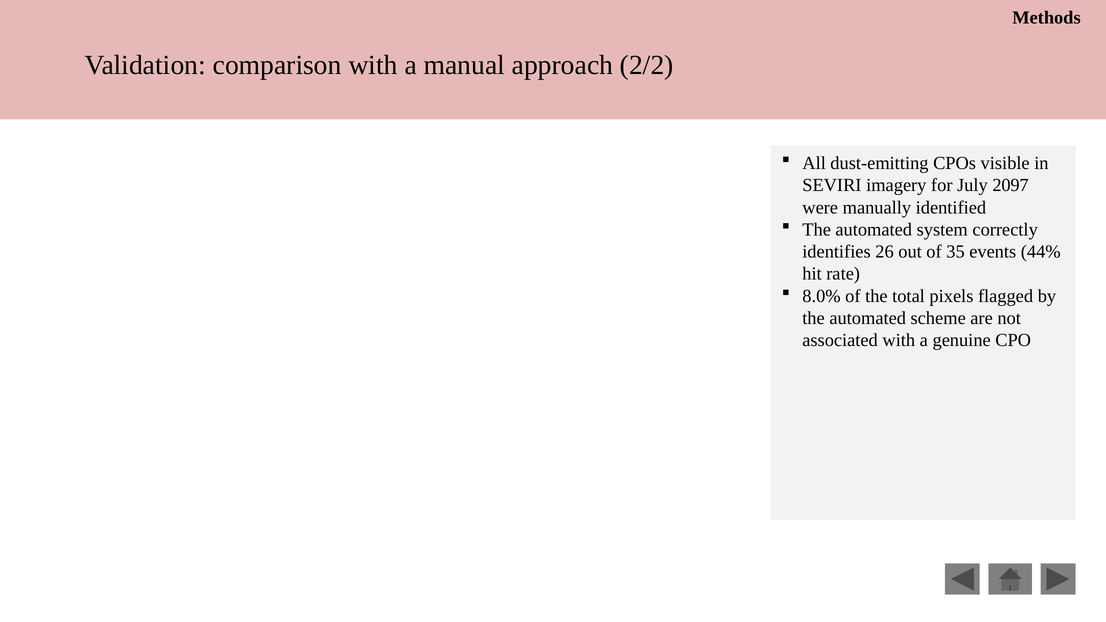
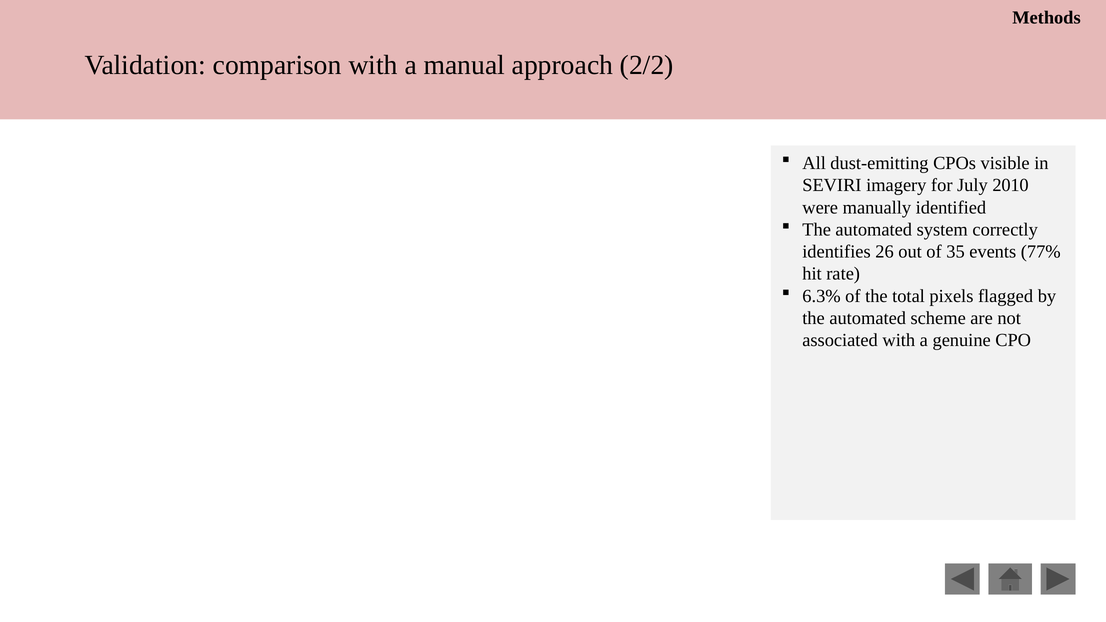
2097: 2097 -> 2010 (1011, 185)
44%: 44% -> 77% (1041, 252)
8.0%: 8.0% -> 6.3% (822, 296)
